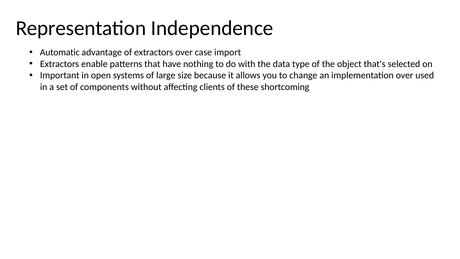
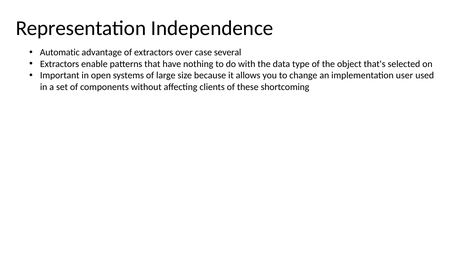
import: import -> several (228, 52)
implementation over: over -> user (404, 75)
